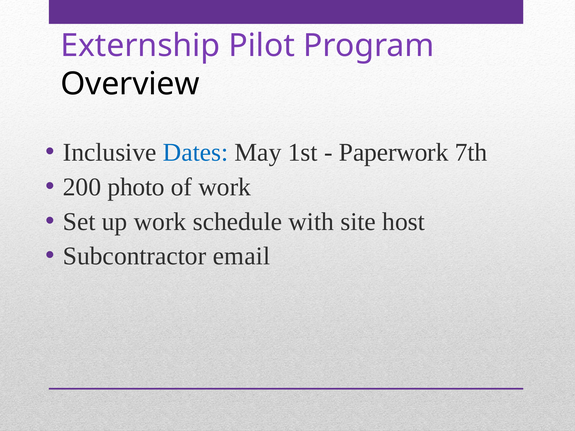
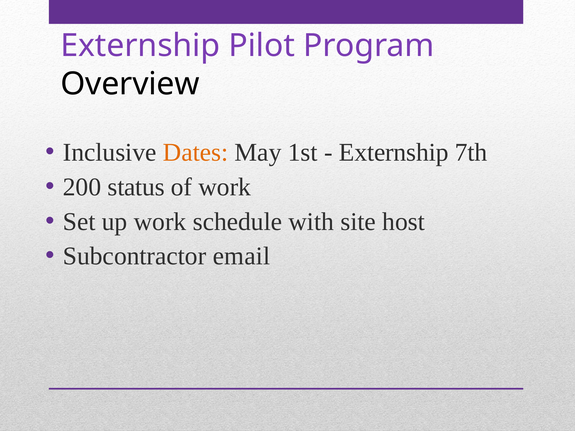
Dates colour: blue -> orange (196, 152)
Paperwork: Paperwork -> Externship (394, 152)
photo: photo -> status (136, 187)
